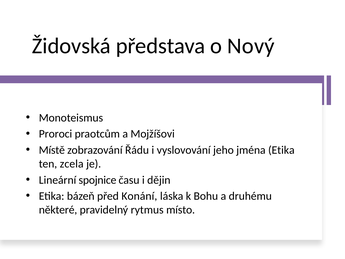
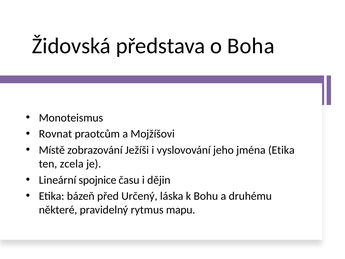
Nový: Nový -> Boha (251, 46)
Proroci: Proroci -> Rovnat (55, 134)
Řádu: Řádu -> Ježíši (137, 150)
Konání: Konání -> Určený (139, 196)
místo: místo -> mapu (181, 210)
